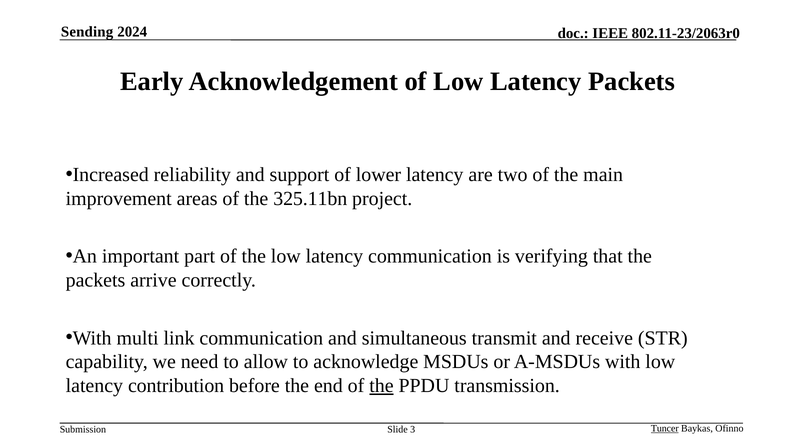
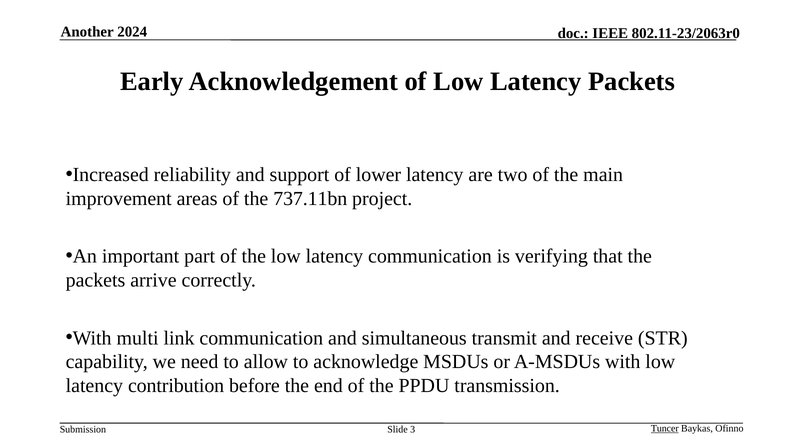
Sending: Sending -> Another (87, 32)
325.11bn: 325.11bn -> 737.11bn (310, 198)
the underline: present -> none (381, 386)
